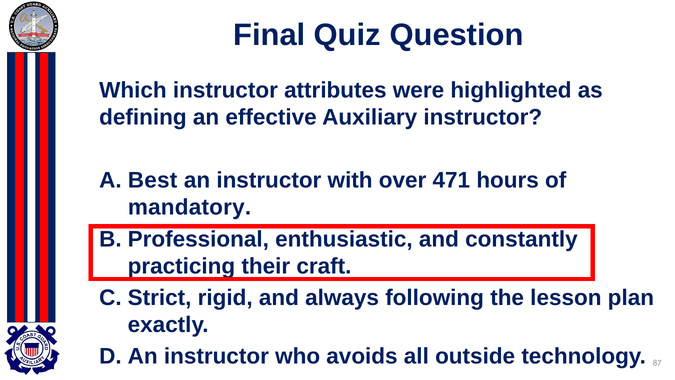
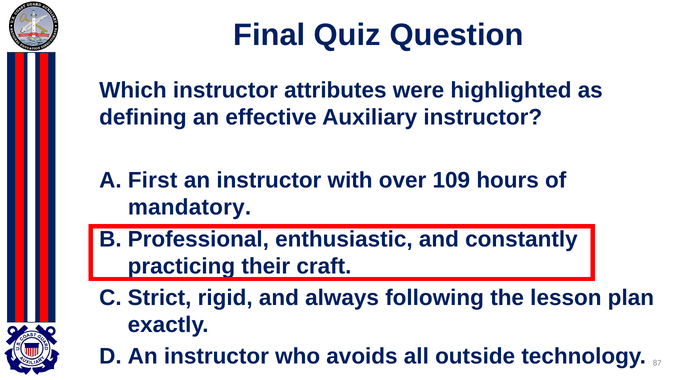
Best: Best -> First (153, 180)
471: 471 -> 109 (451, 180)
